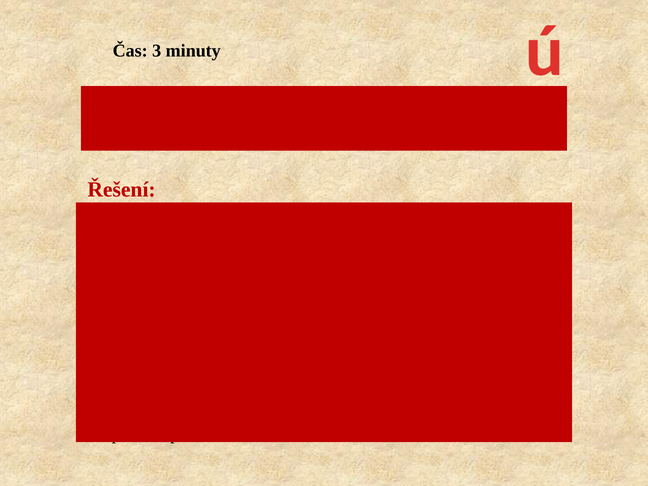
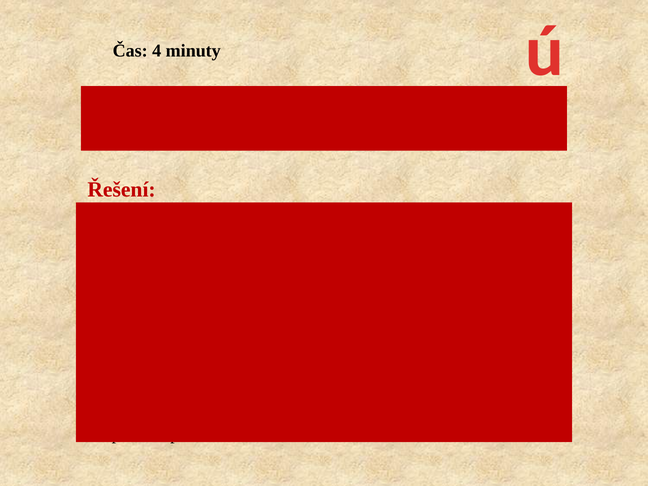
Čas 3: 3 -> 4 (157, 51)
